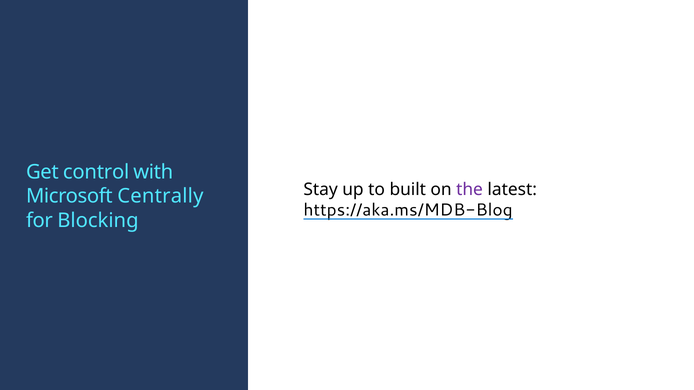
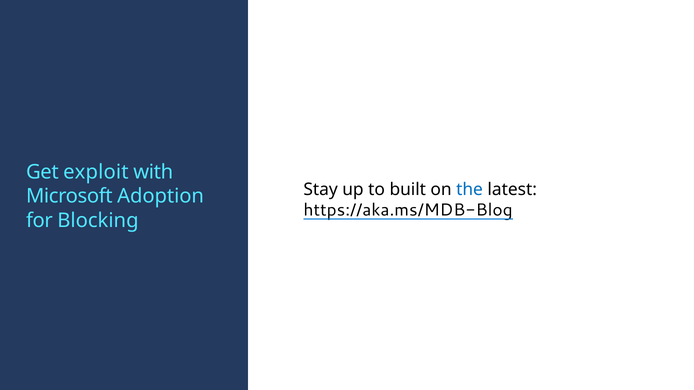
control: control -> exploit (96, 172)
the colour: purple -> blue (470, 190)
Centrally: Centrally -> Adoption (161, 196)
